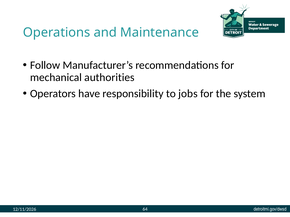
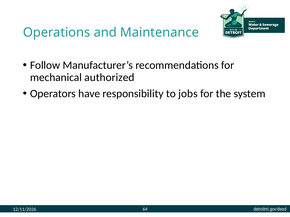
authorities: authorities -> authorized (109, 78)
